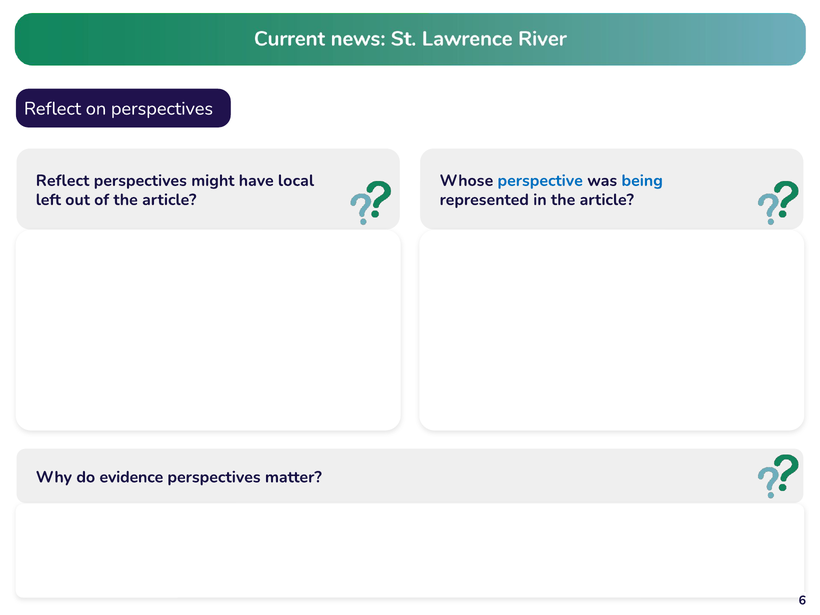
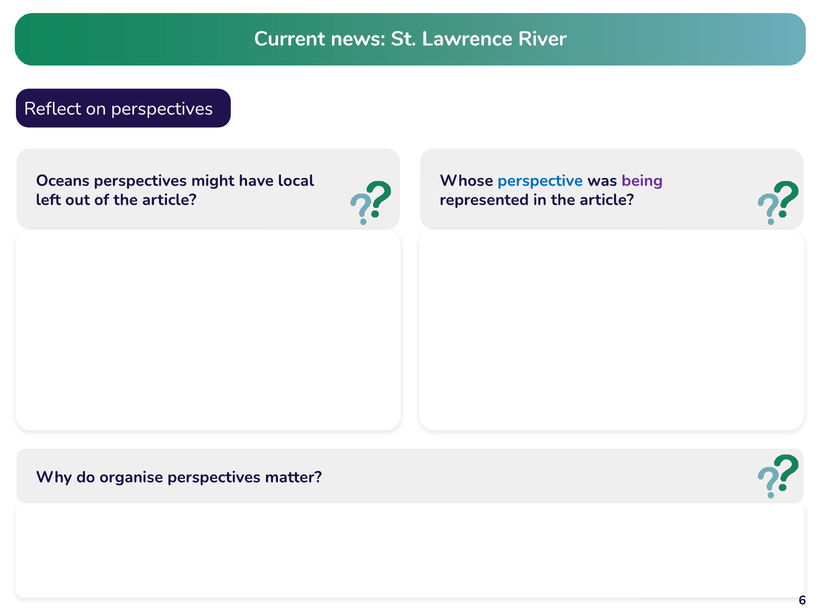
Reflect: Reflect -> Oceans (63, 181)
being colour: blue -> purple (642, 181)
evidence: evidence -> organise (131, 477)
